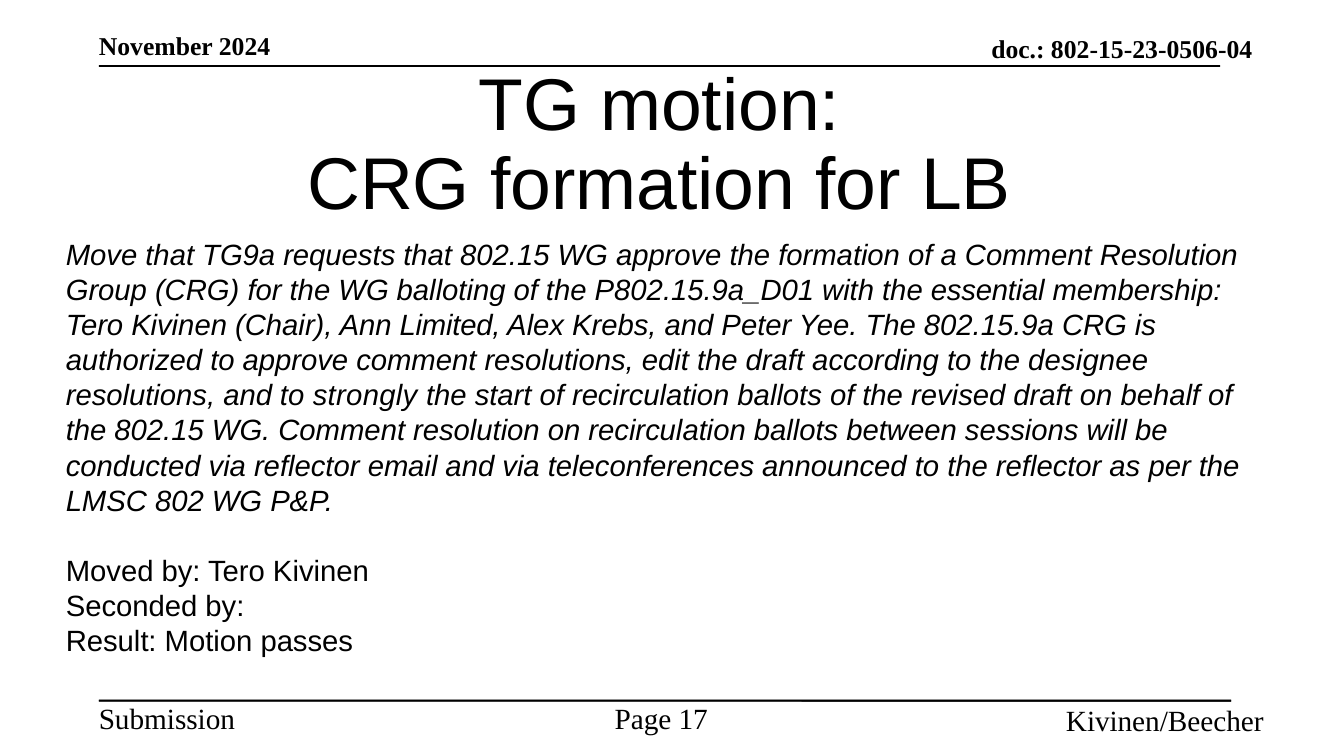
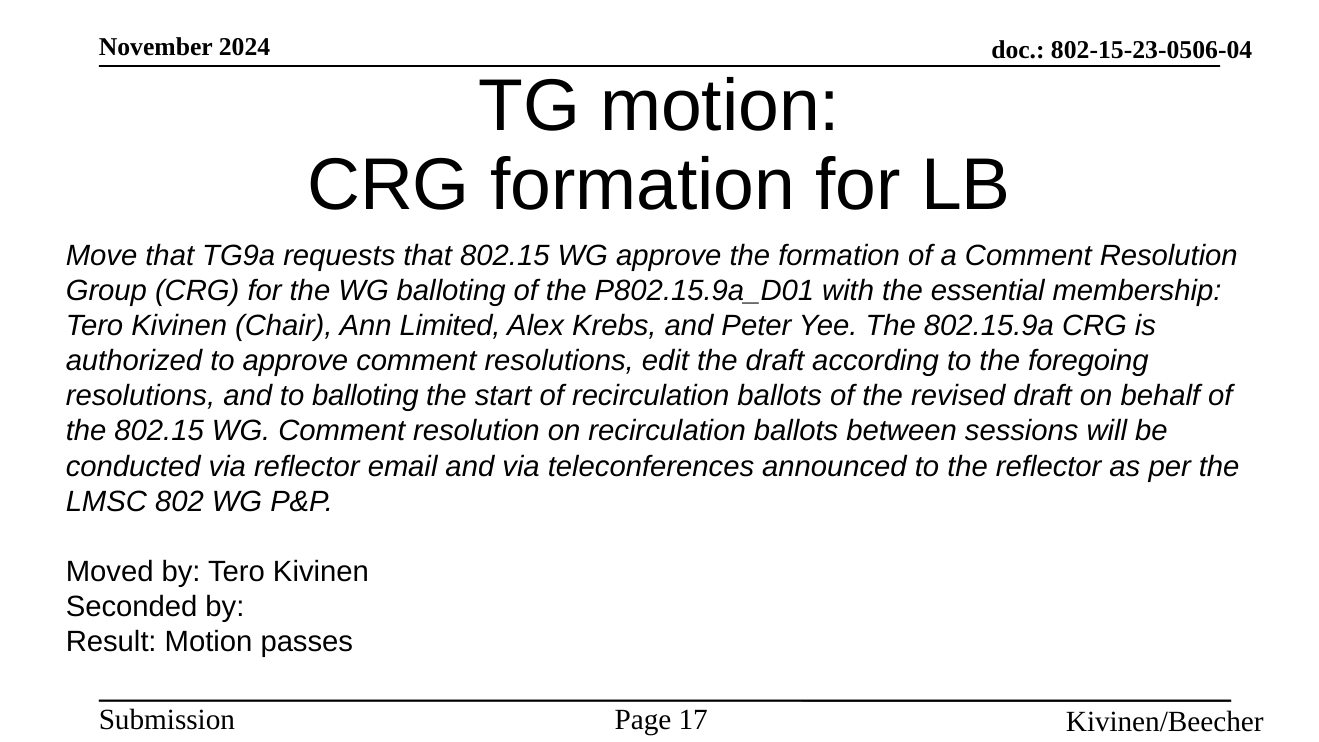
designee: designee -> foregoing (1088, 361)
to strongly: strongly -> balloting (365, 396)
